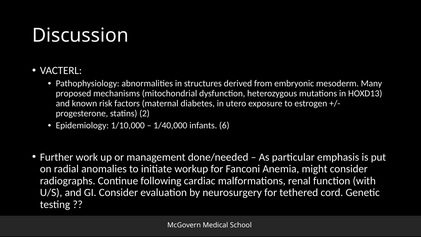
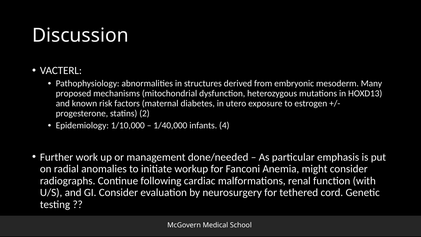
6: 6 -> 4 (224, 126)
